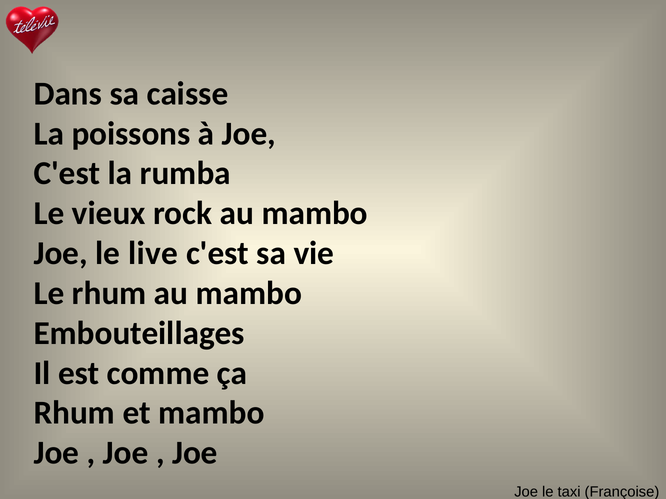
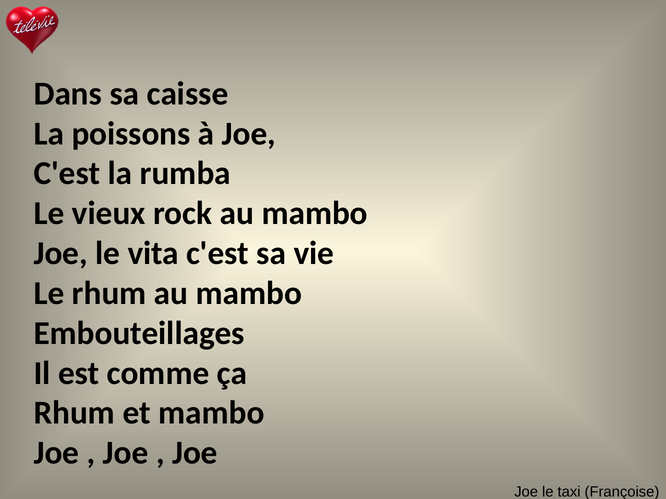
live: live -> vita (153, 254)
